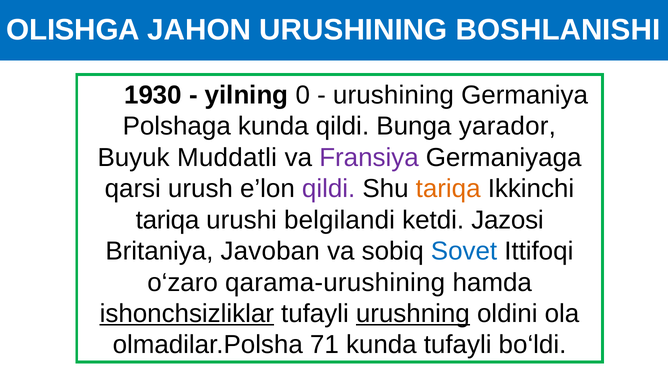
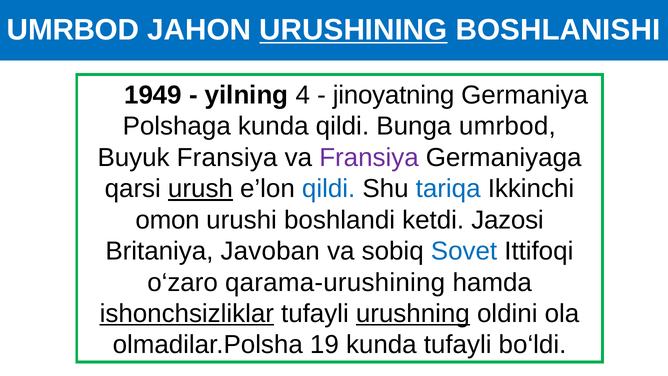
OLISHGA: OLISHGA -> UMRBOD (73, 30)
URUSHINING underline: none -> present (353, 30)
1930: 1930 -> 1949 (153, 95)
0: 0 -> 4 (303, 95)
urushining: urushining -> jinoyatning (394, 95)
Bunga yarador: yarador -> umrbod (507, 126)
Buyuk Muddatli: Muddatli -> Fransiya (227, 158)
urush underline: none -> present (200, 189)
qildi colour: purple -> blue (329, 189)
tariqa colour: orange -> blue (448, 189)
tariqa: tariqa -> omon (168, 220)
belgilandi: belgilandi -> boshlandi (340, 220)
71: 71 -> 19 (324, 345)
